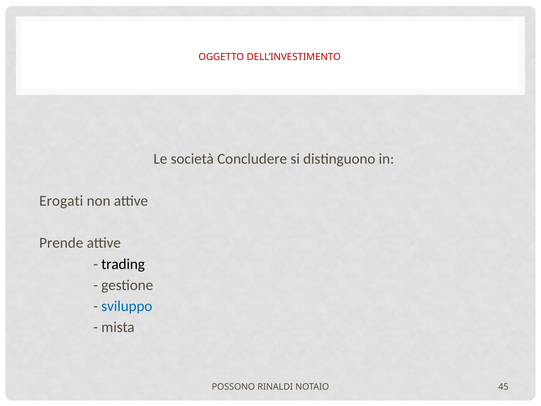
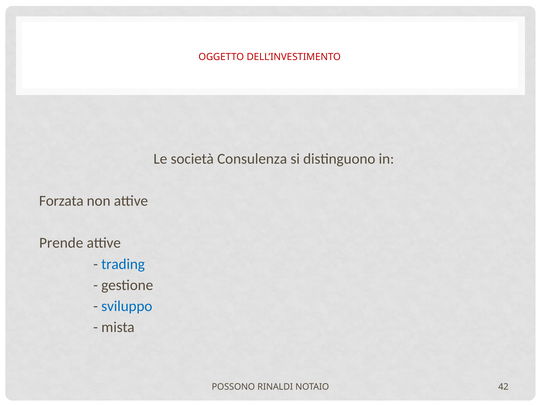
Concludere: Concludere -> Consulenza (252, 159)
Erogati: Erogati -> Forzata (61, 201)
trading colour: black -> blue (123, 264)
45: 45 -> 42 (503, 387)
